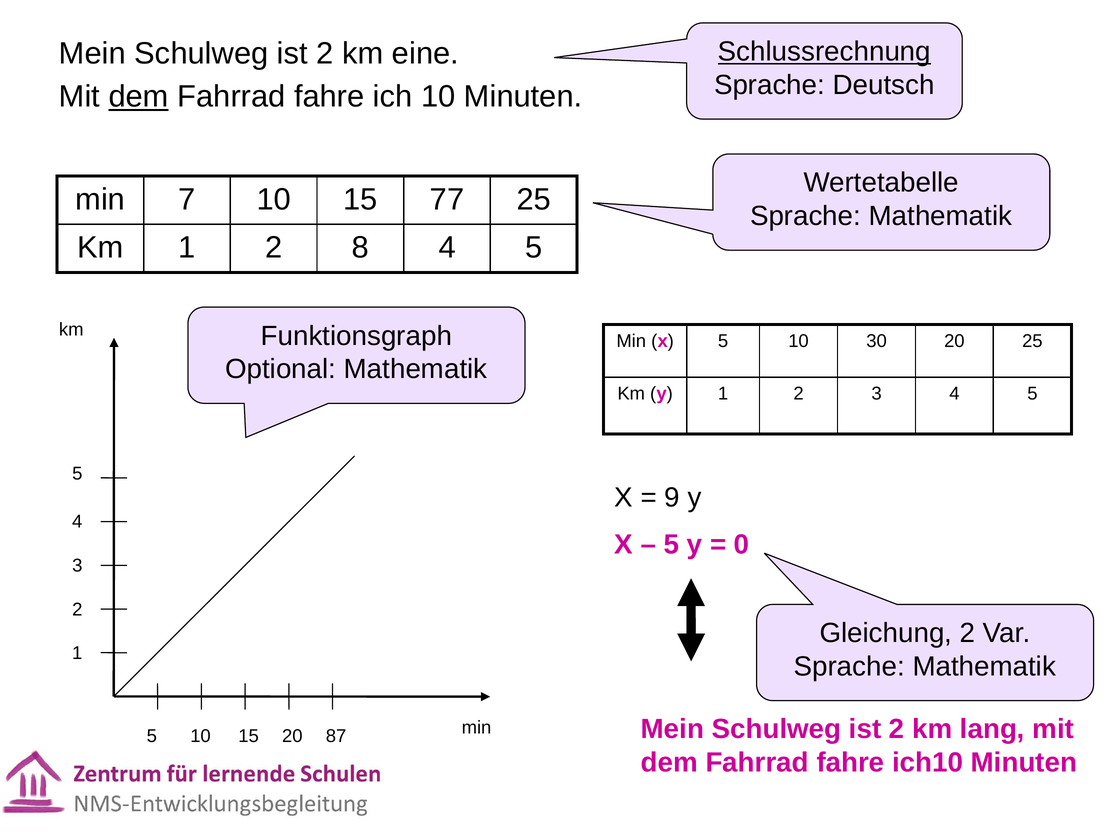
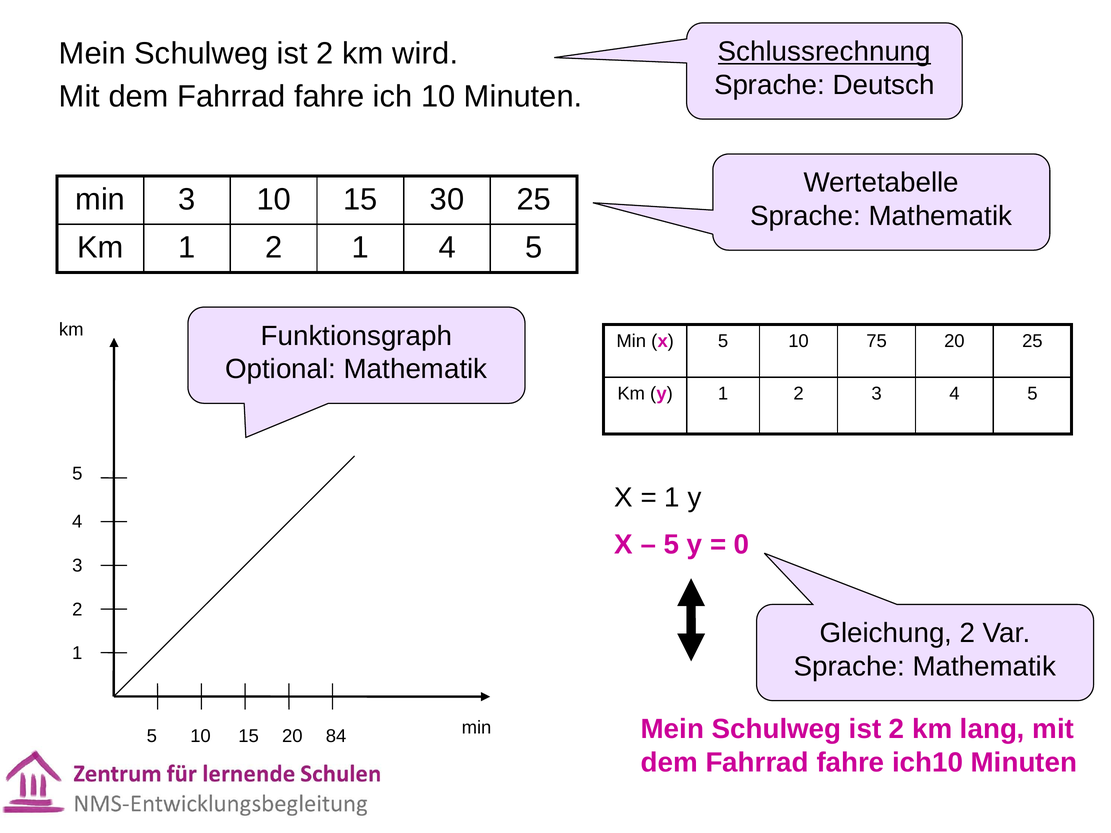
eine: eine -> wird (425, 53)
dem underline: present -> none (139, 97)
min 7: 7 -> 3 (187, 199)
77: 77 -> 30 (447, 199)
2 8: 8 -> 1 (361, 248)
30: 30 -> 75 (877, 341)
9: 9 -> 1 (672, 498)
87: 87 -> 84 (336, 737)
